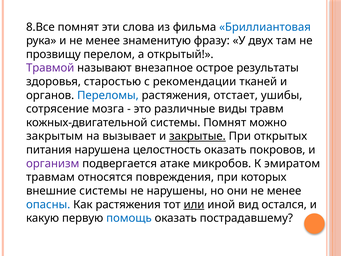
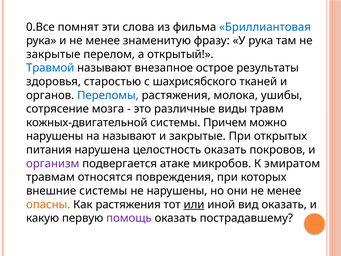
8.Все: 8.Все -> 0.Все (40, 27)
У двух: двух -> рука (261, 41)
прозвищу: прозвищу -> закрытые (53, 54)
Травмой colour: purple -> blue (50, 68)
рекомендации: рекомендации -> шахрисябского (195, 82)
отстает: отстает -> молока (236, 95)
системы Помнят: Помнят -> Причем (225, 122)
закрытым: закрытым -> нарушены (55, 136)
на вызывает: вызывает -> называют (129, 136)
закрытые underline: present -> none (197, 136)
опасны colour: blue -> orange (48, 204)
вид остался: остался -> оказать (284, 204)
помощь colour: blue -> purple (129, 218)
